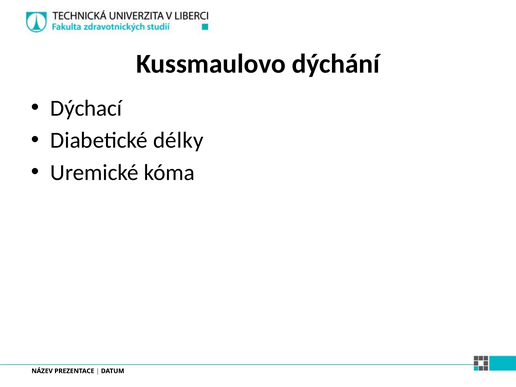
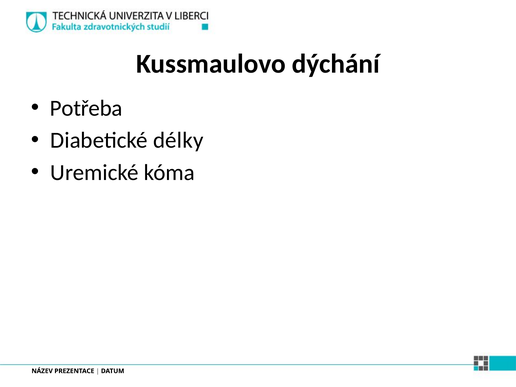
Dýchací: Dýchací -> Potřeba (86, 108)
